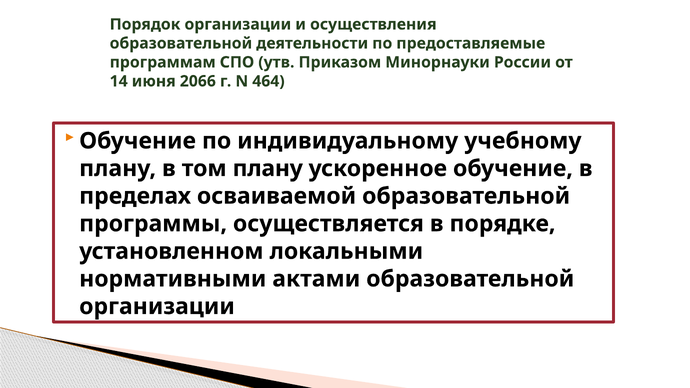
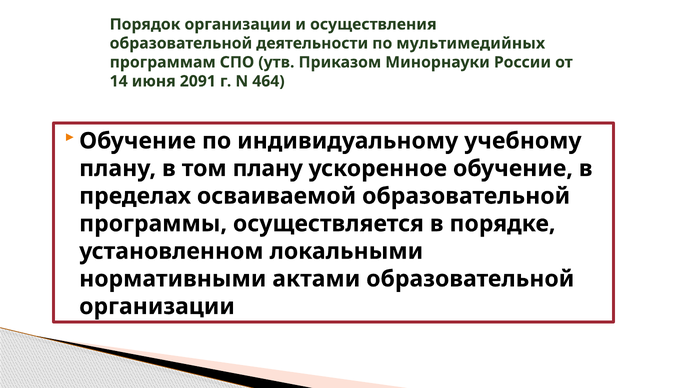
предоставляемые: предоставляемые -> мультимедийных (471, 43)
2066: 2066 -> 2091 (198, 81)
